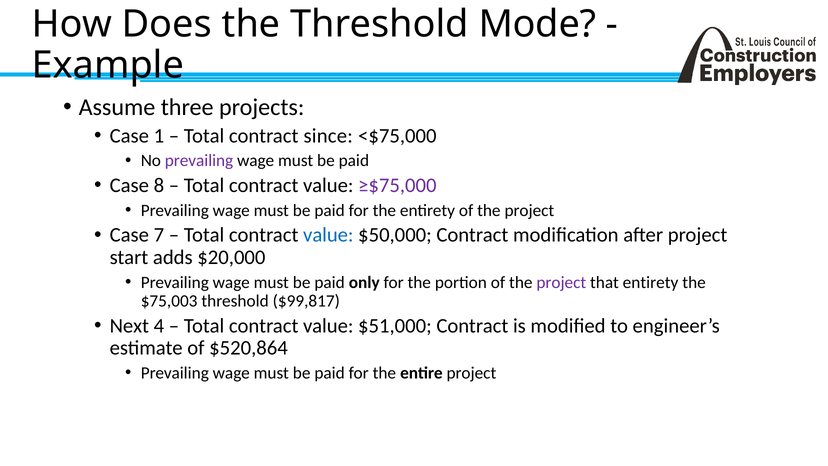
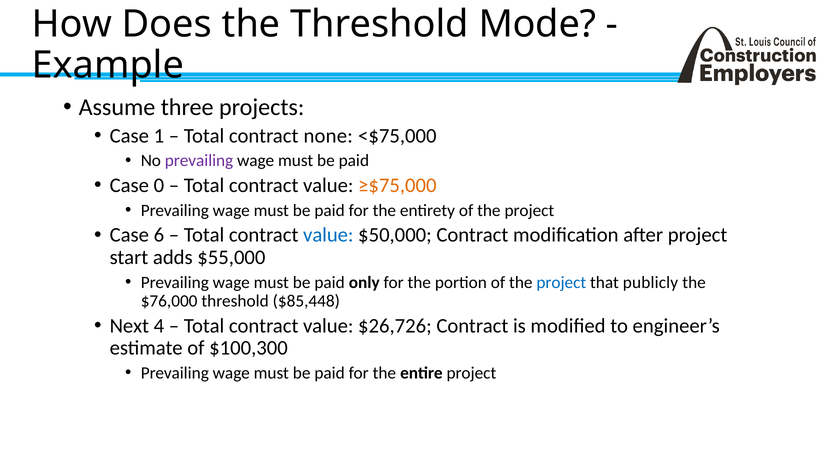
since: since -> none (328, 136)
8: 8 -> 0 (159, 185)
≥$75,000 colour: purple -> orange (397, 185)
7: 7 -> 6 (159, 235)
$20,000: $20,000 -> $55,000 (231, 257)
project colour: purple -> blue (561, 282)
that entirety: entirety -> publicly (651, 282)
$75,003: $75,003 -> $76,000 (169, 301)
$99,817: $99,817 -> $85,448 (306, 301)
$51,000: $51,000 -> $26,726 (395, 326)
$520,864: $520,864 -> $100,300 (248, 348)
